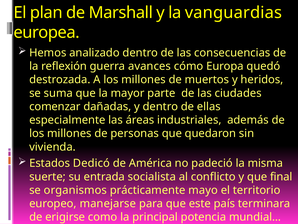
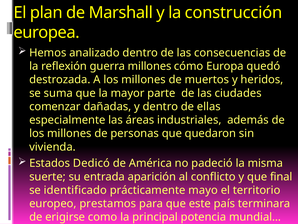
vanguardias: vanguardias -> construcción (234, 13)
guerra avances: avances -> millones (150, 66)
socialista: socialista -> aparición (152, 176)
organismos: organismos -> identificado (75, 190)
manejarse: manejarse -> prestamos (108, 203)
